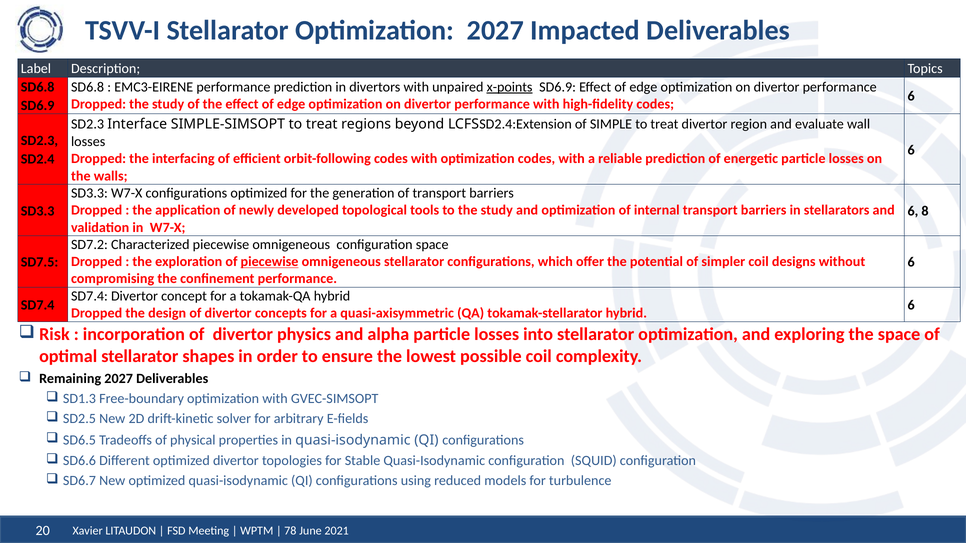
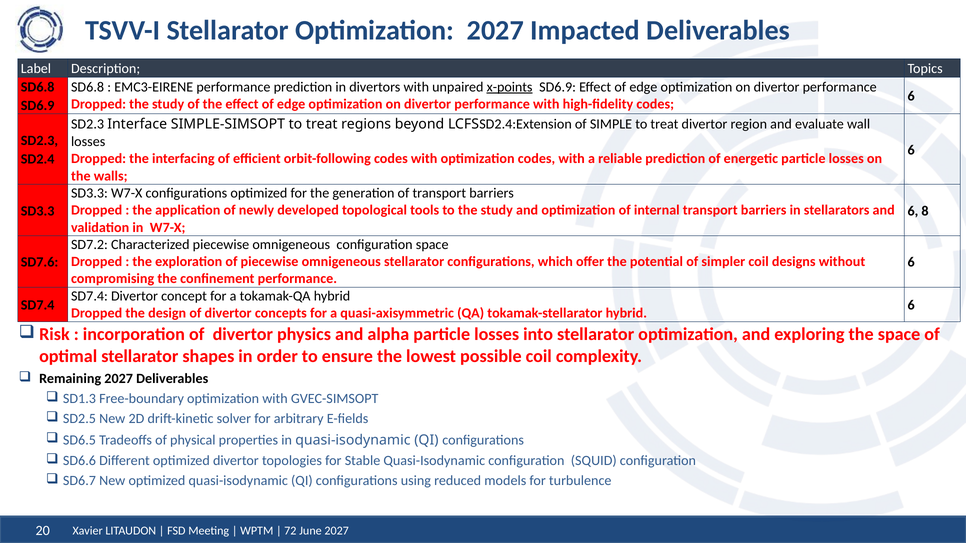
piecewise underline: present -> none (270, 262)
SD7.5: SD7.5 -> SD7.6 (40, 262)
78: 78 -> 72 (290, 531)
June 2021: 2021 -> 2027 (337, 531)
